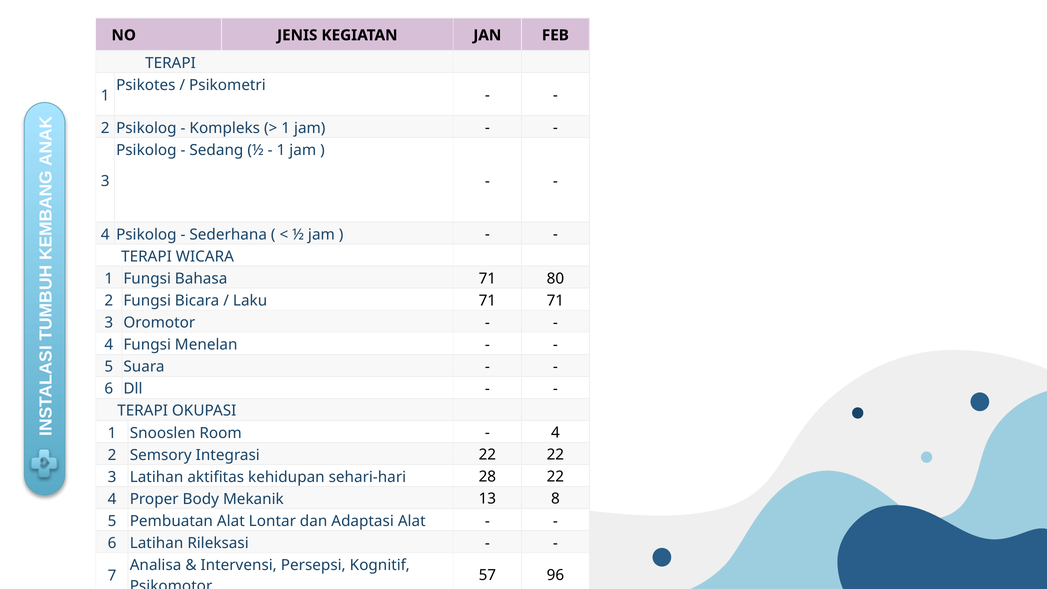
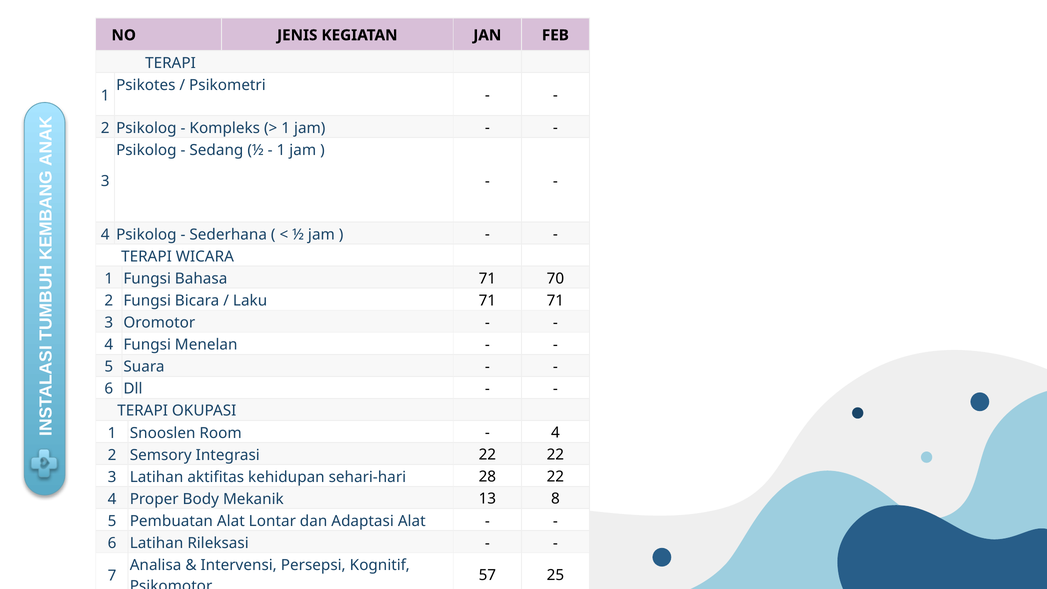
80: 80 -> 70 (555, 278)
96: 96 -> 25 (555, 575)
